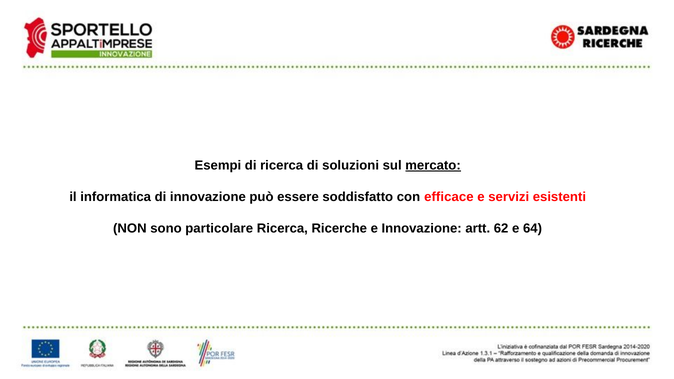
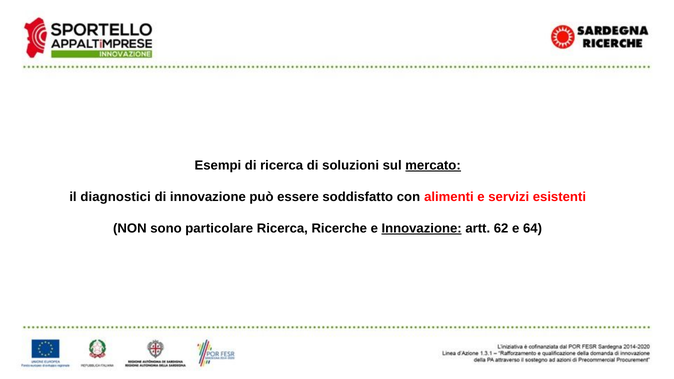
informatica: informatica -> diagnostici (116, 197)
efficace: efficace -> alimenti (449, 197)
Innovazione underline: none -> present (422, 228)
